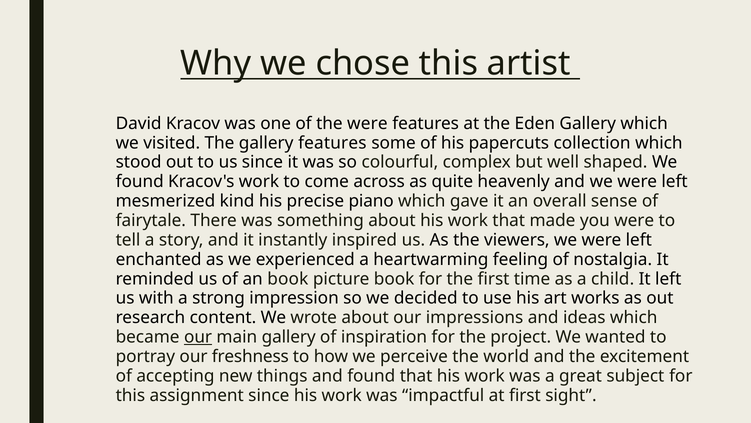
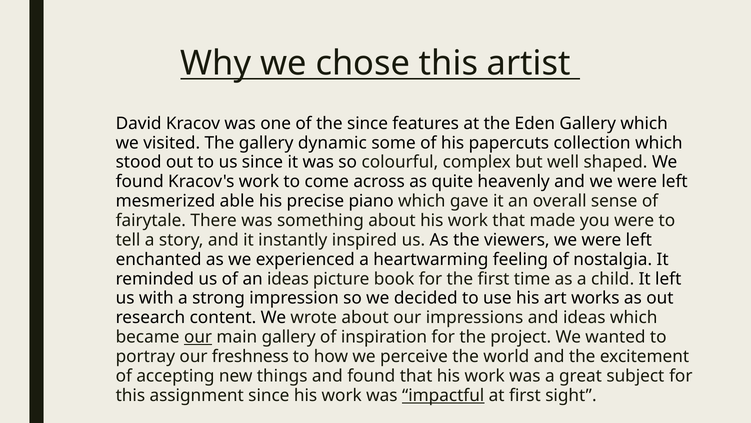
the were: were -> since (368, 123)
gallery features: features -> dynamic (332, 143)
kind: kind -> able (237, 201)
an book: book -> ideas (288, 278)
impactful underline: none -> present (443, 395)
